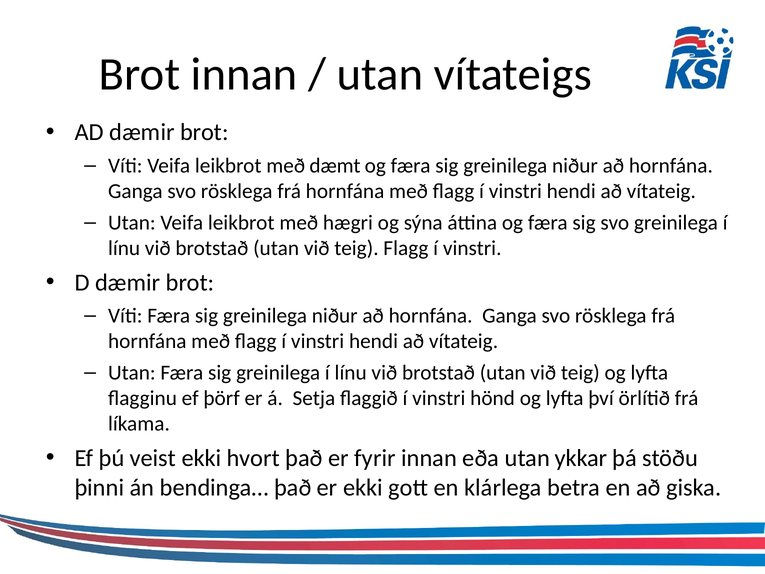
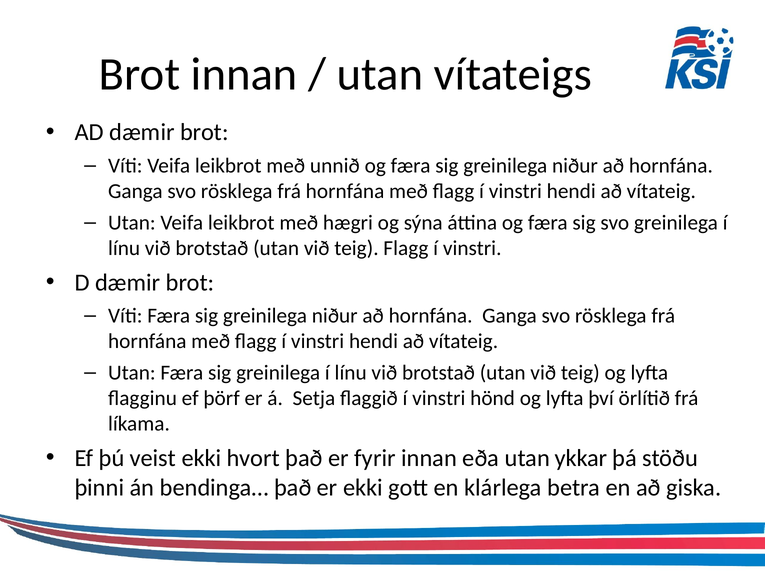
dæmt: dæmt -> unnið (335, 166)
